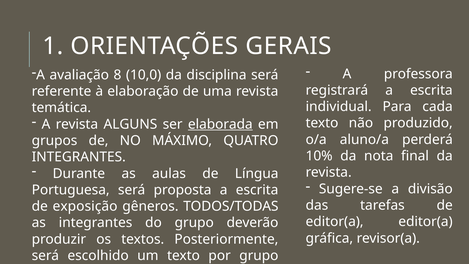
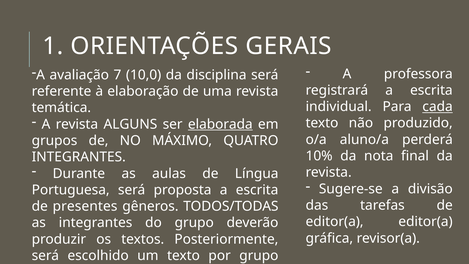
8: 8 -> 7 (117, 75)
cada underline: none -> present (438, 107)
exposição: exposição -> presentes (85, 206)
